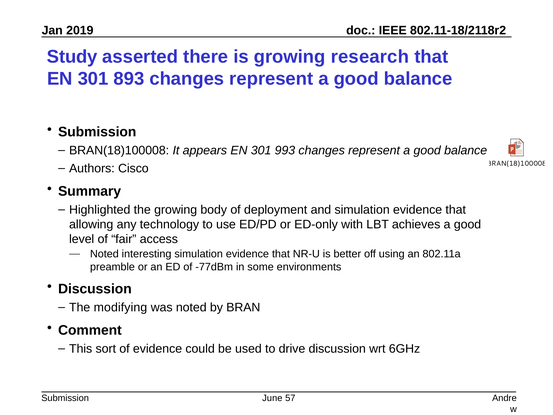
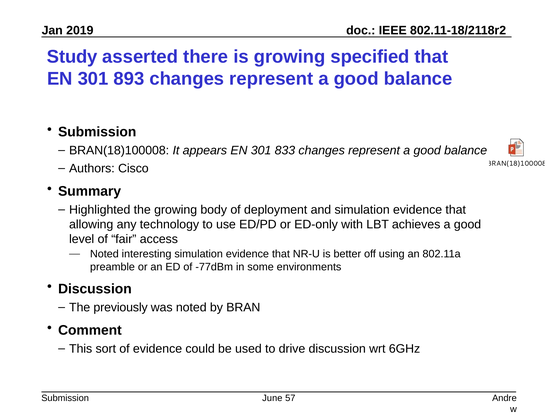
research: research -> specified (370, 57)
993: 993 -> 833 (285, 150)
modifying: modifying -> previously (121, 307)
